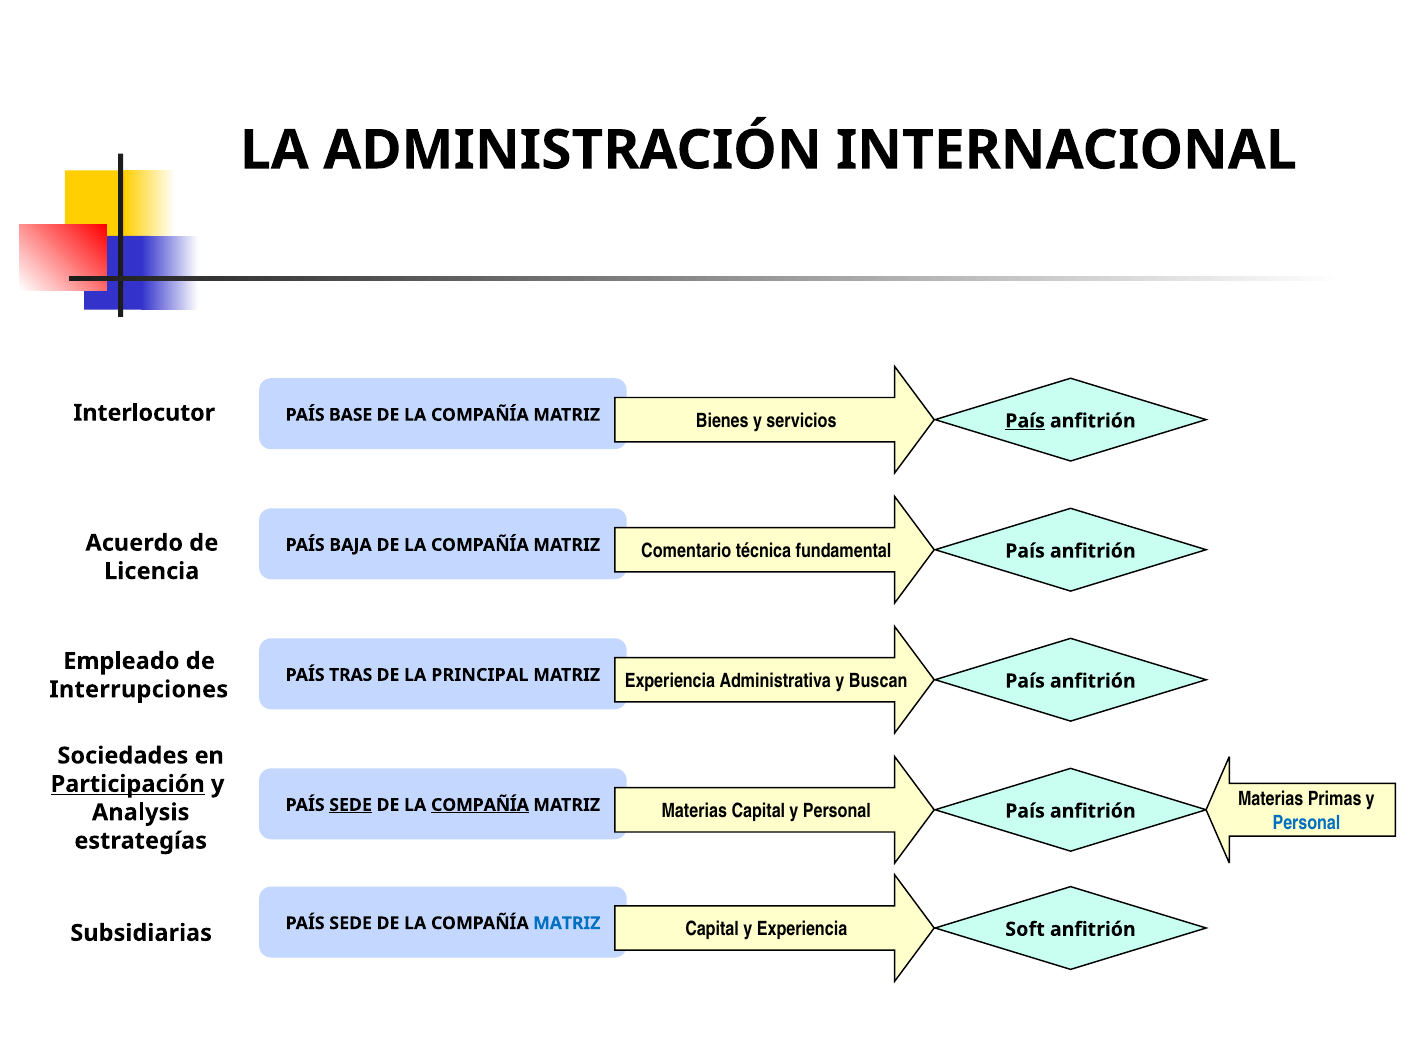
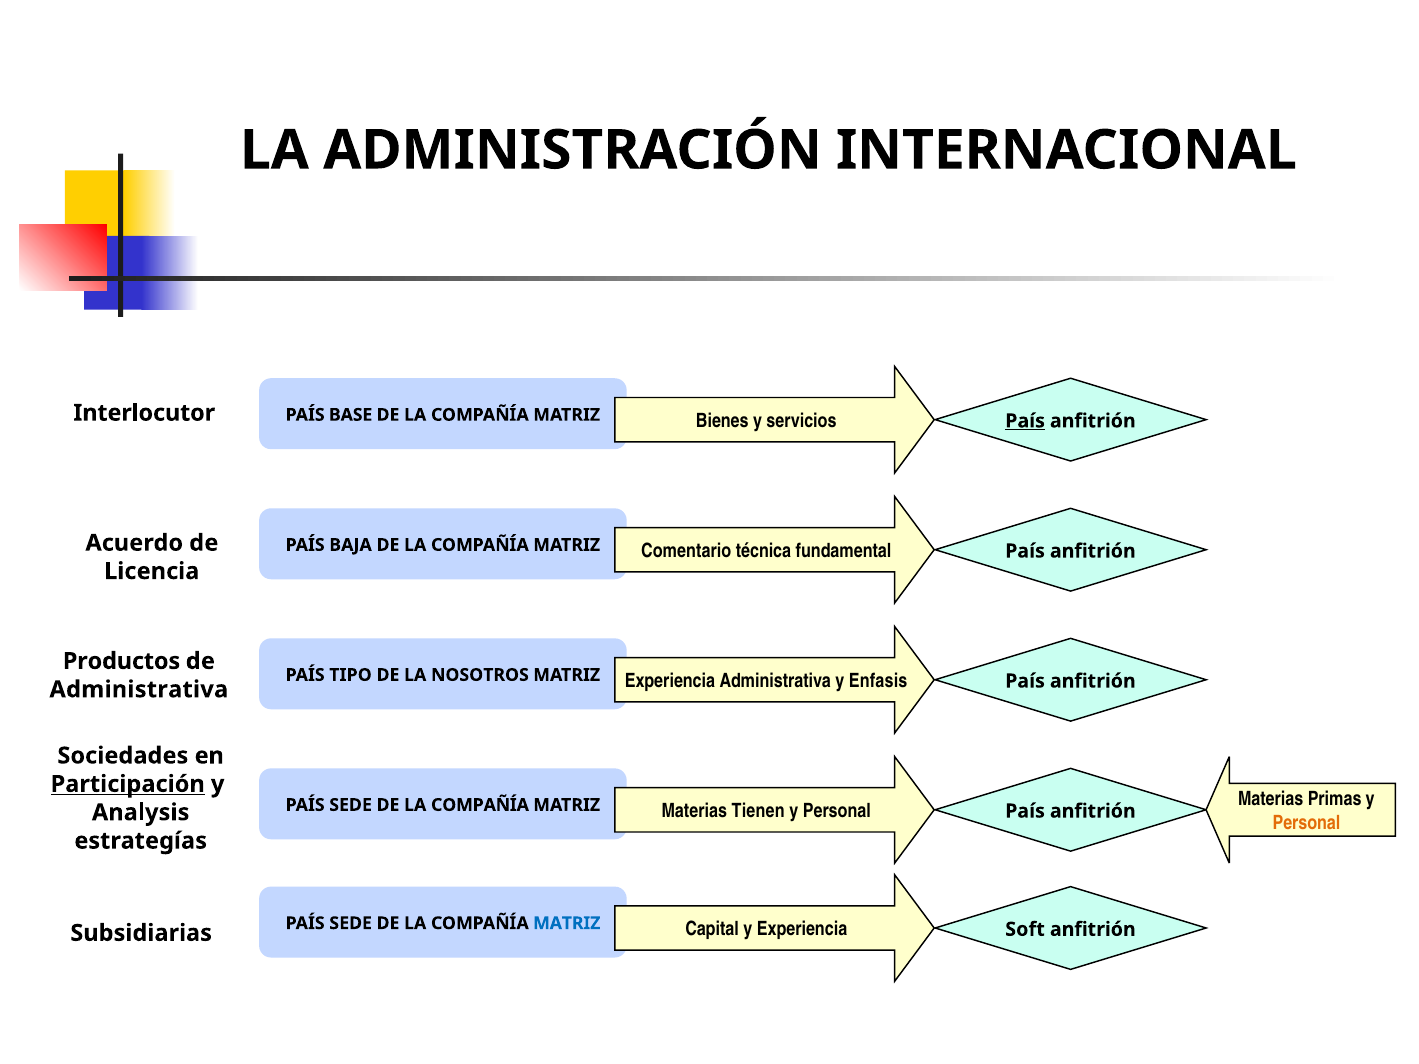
Empleado: Empleado -> Productos (122, 661)
TRAS: TRAS -> TIPO (351, 675)
PRINCIPAL: PRINCIPAL -> NOSOTROS (480, 675)
Buscan: Buscan -> Enfasis (878, 681)
Interrupciones: Interrupciones -> Administrativa (139, 690)
SEDE underline: present -> none (351, 805)
COMPAÑÍA underline: present -> none (480, 805)
Materias Capital: Capital -> Tienen (758, 811)
Personal colour: blue -> orange (1306, 823)
